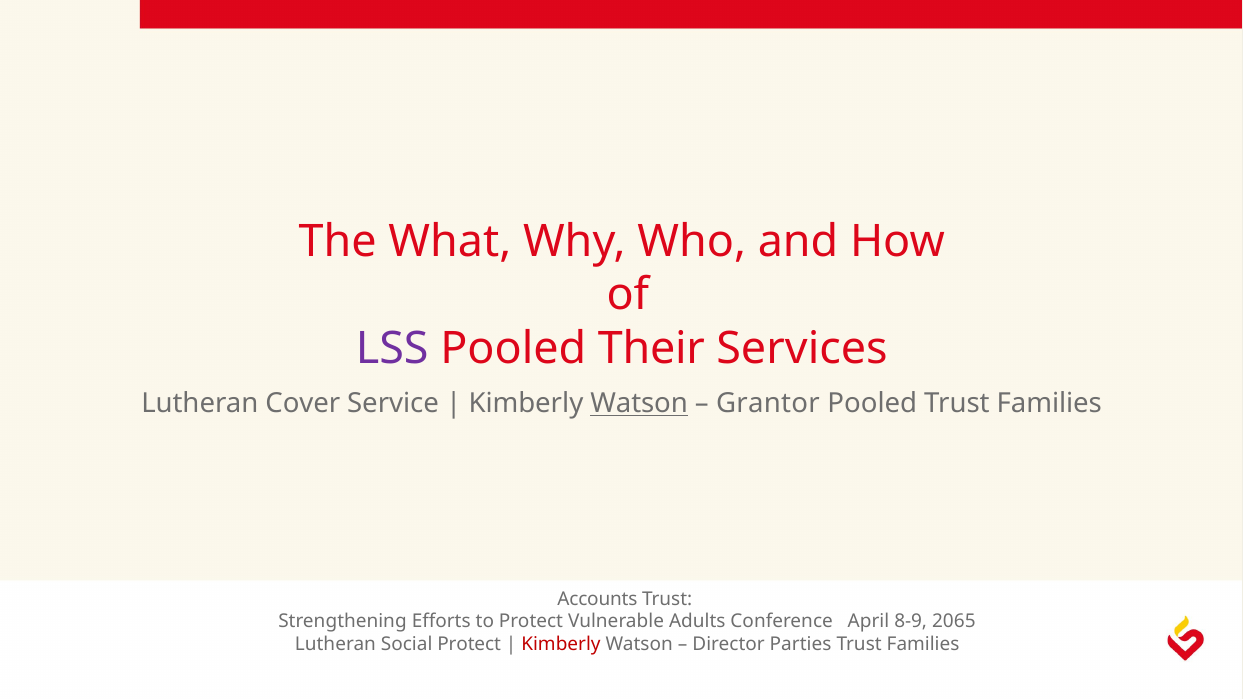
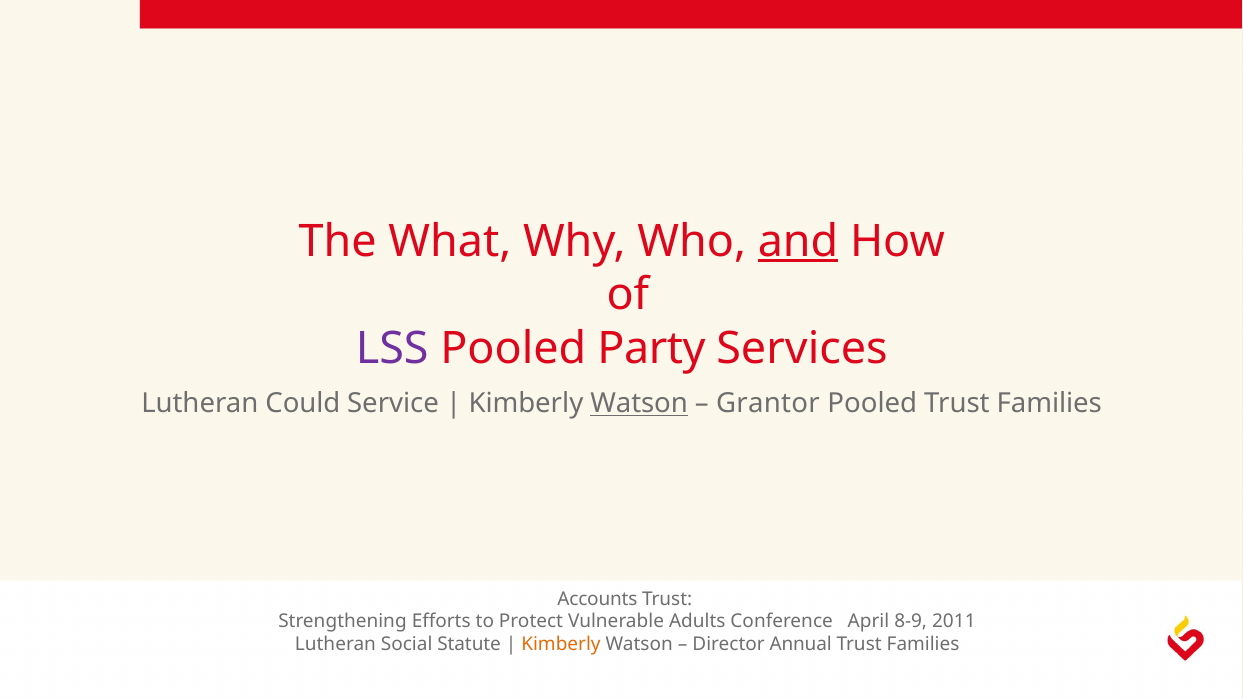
and underline: none -> present (798, 241)
Their: Their -> Party (652, 349)
Cover: Cover -> Could (303, 404)
2065: 2065 -> 2011 (954, 622)
Social Protect: Protect -> Statute (469, 645)
Kimberly colour: red -> orange (561, 645)
Parties: Parties -> Annual (801, 645)
